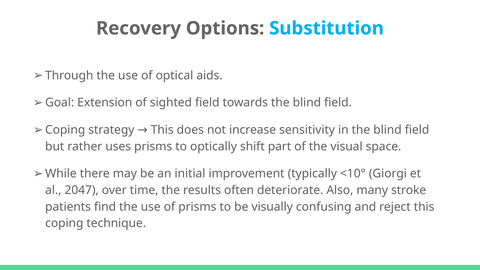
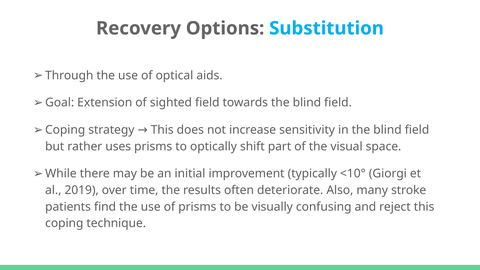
2047: 2047 -> 2019 (82, 190)
